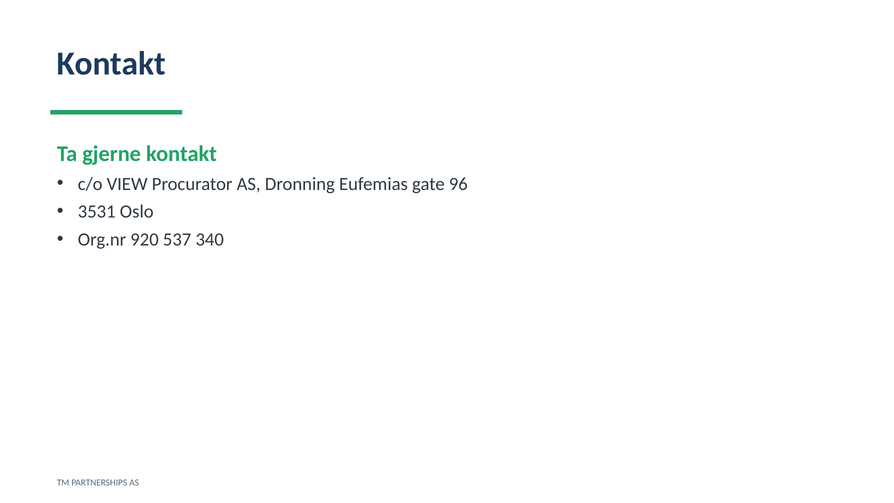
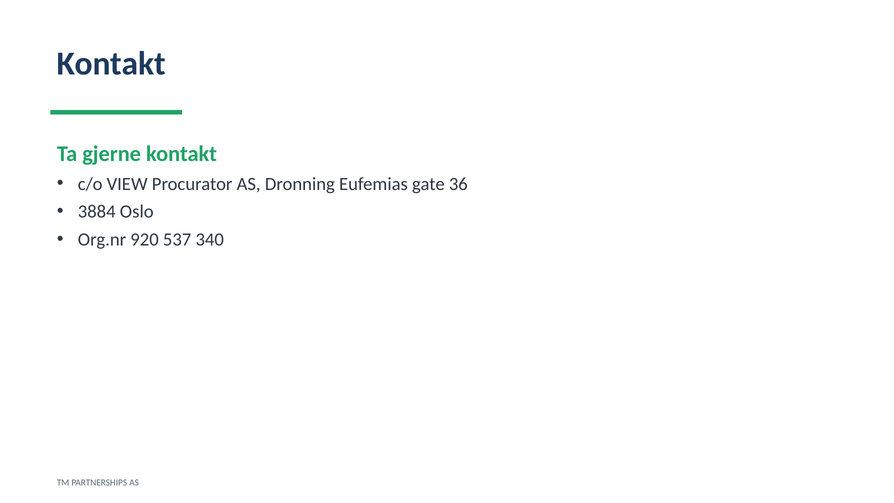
96: 96 -> 36 (458, 184)
3531: 3531 -> 3884 (97, 212)
